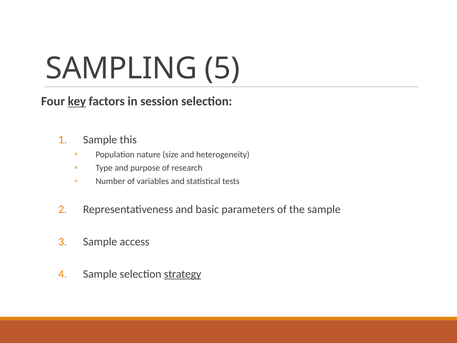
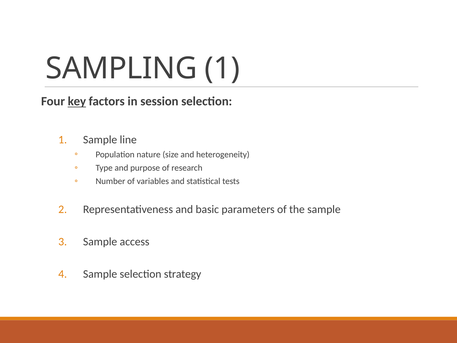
SAMPLING 5: 5 -> 1 (222, 68)
this: this -> line (128, 140)
strategy underline: present -> none (183, 274)
